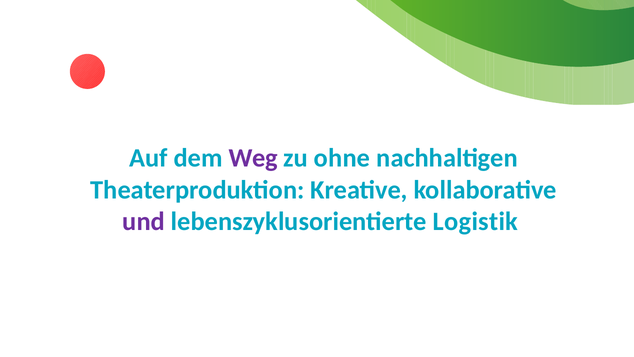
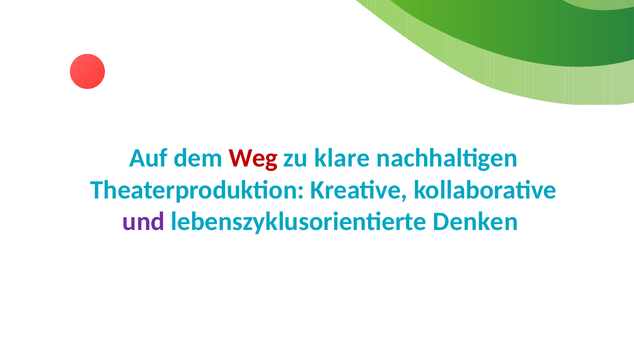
Weg colour: purple -> red (253, 158)
ohne: ohne -> klare (342, 158)
Logistik: Logistik -> Denken (475, 221)
